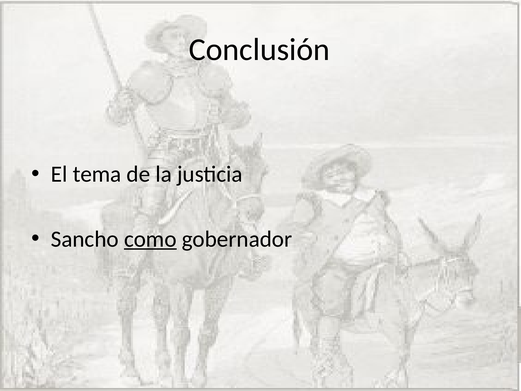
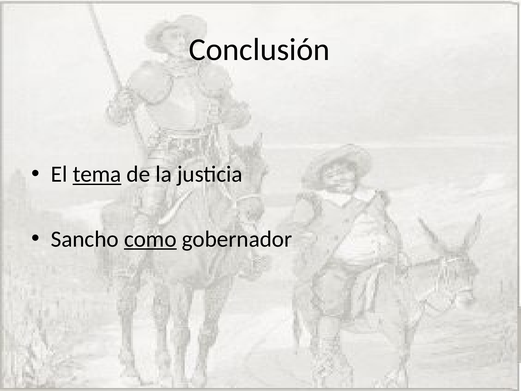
tema underline: none -> present (97, 174)
